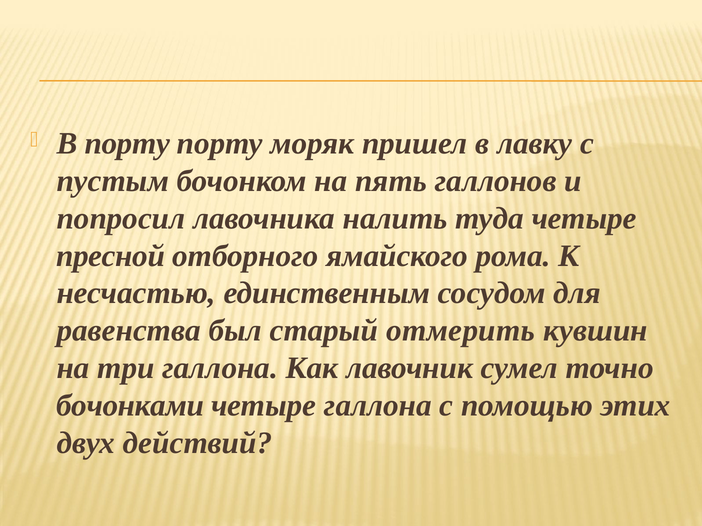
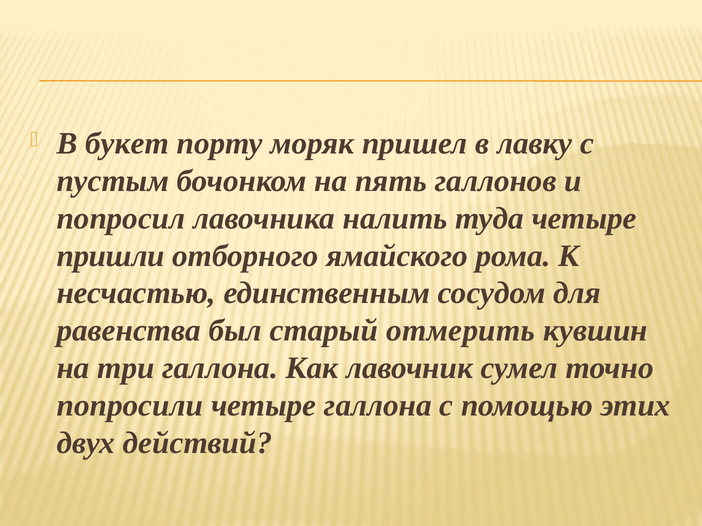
В порту: порту -> букет (127, 144)
пресной: пресной -> пришли (111, 256)
бочонками: бочонками -> попросили (130, 406)
